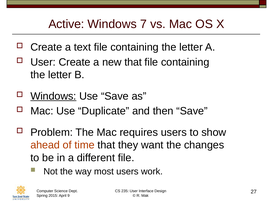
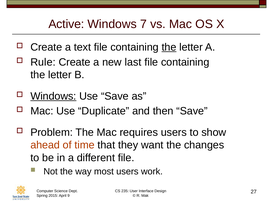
the underline: none -> present (169, 47)
User: User -> Rule (43, 62)
new that: that -> last (133, 62)
